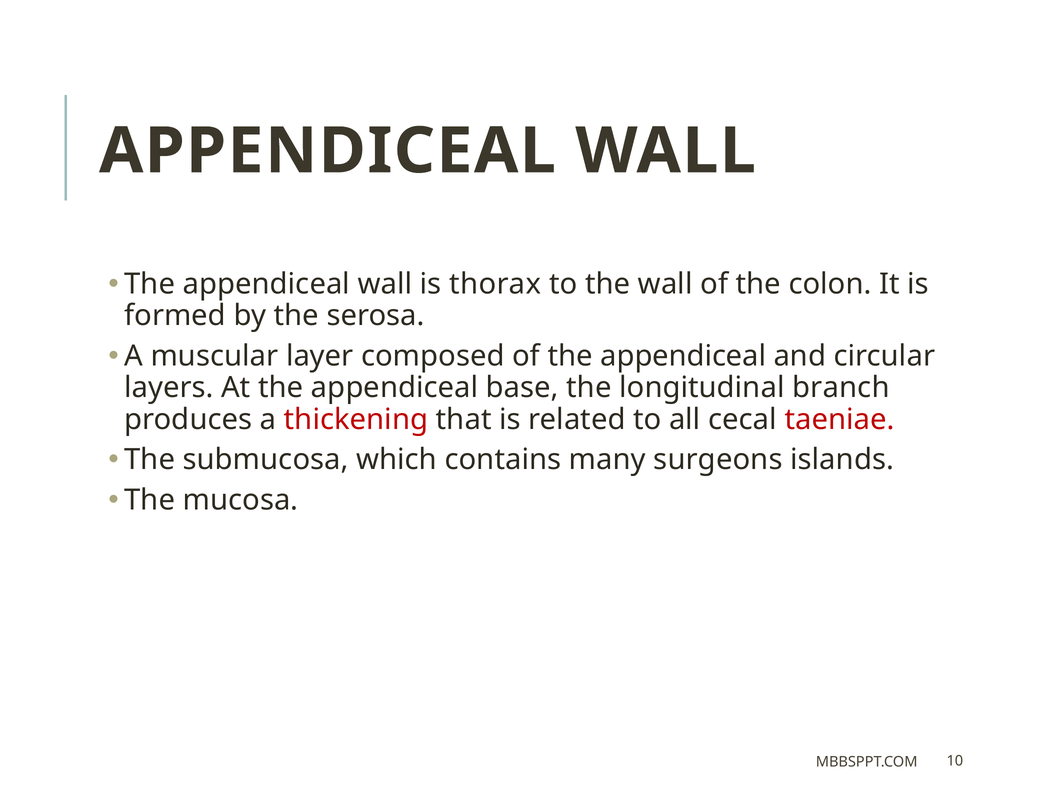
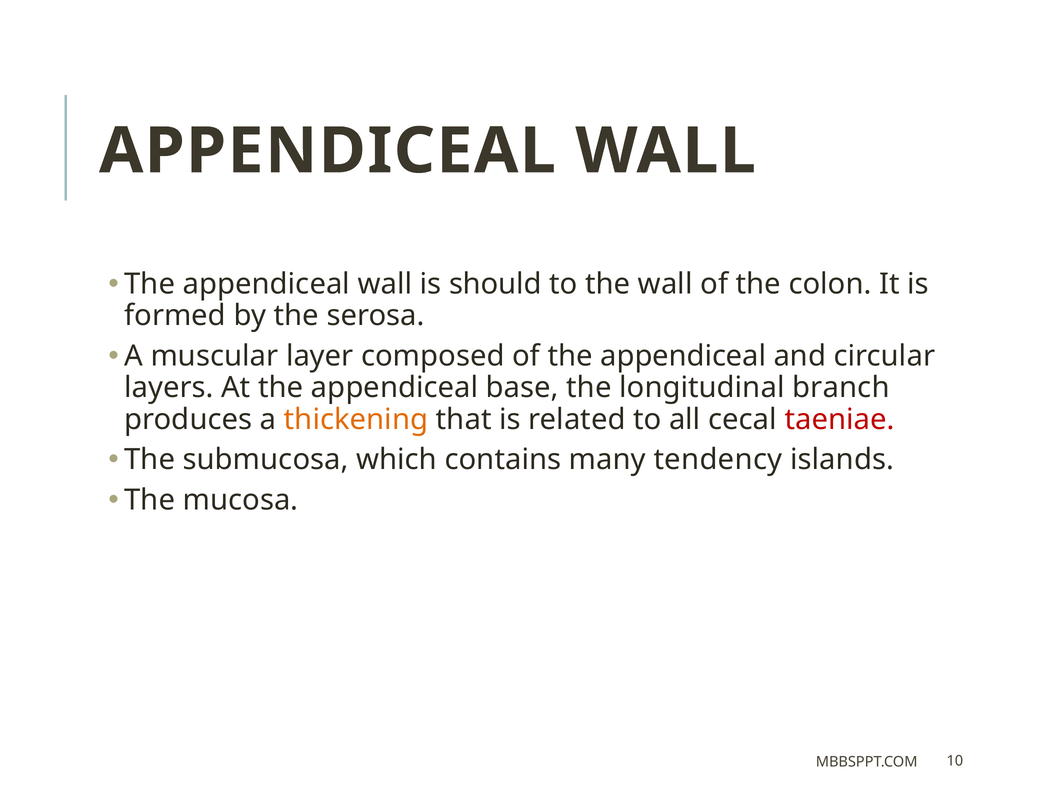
thorax: thorax -> should (495, 284)
thickening colour: red -> orange (356, 419)
surgeons: surgeons -> tendency (718, 460)
